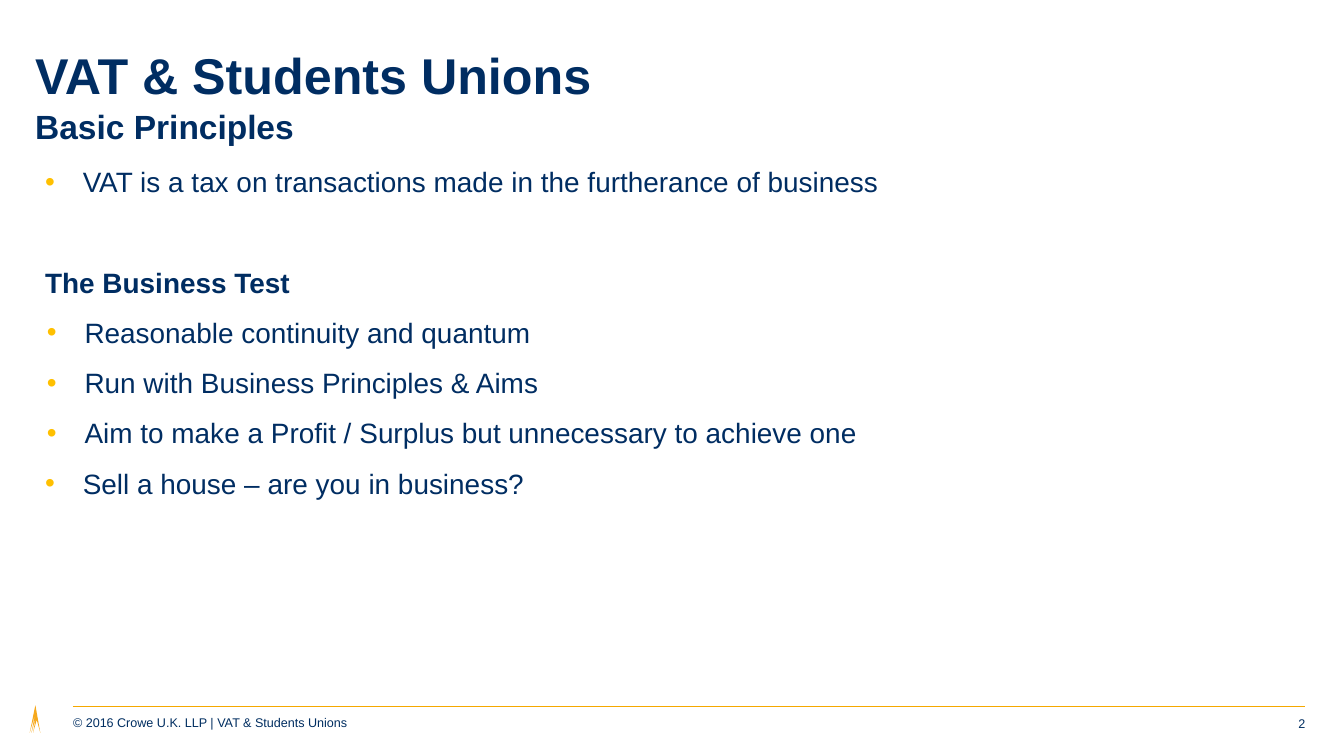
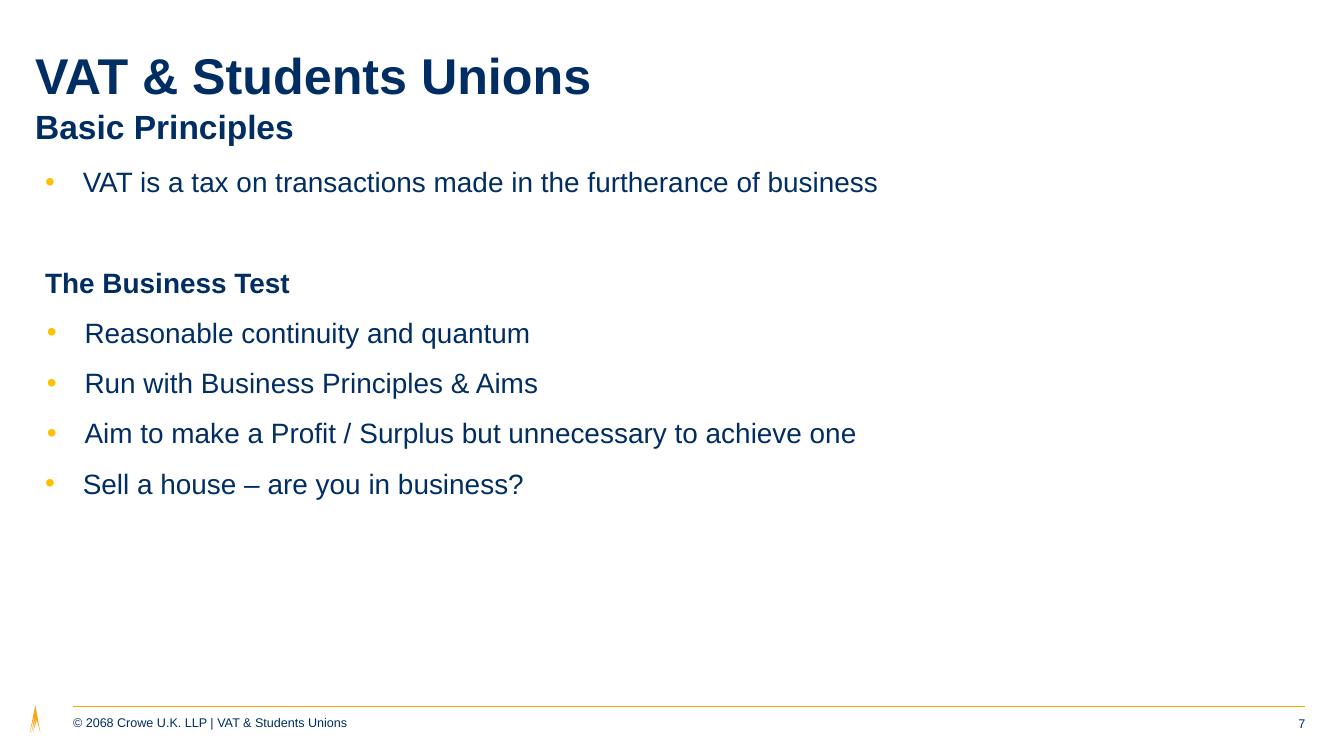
2016: 2016 -> 2068 (100, 723)
2: 2 -> 7 (1302, 724)
